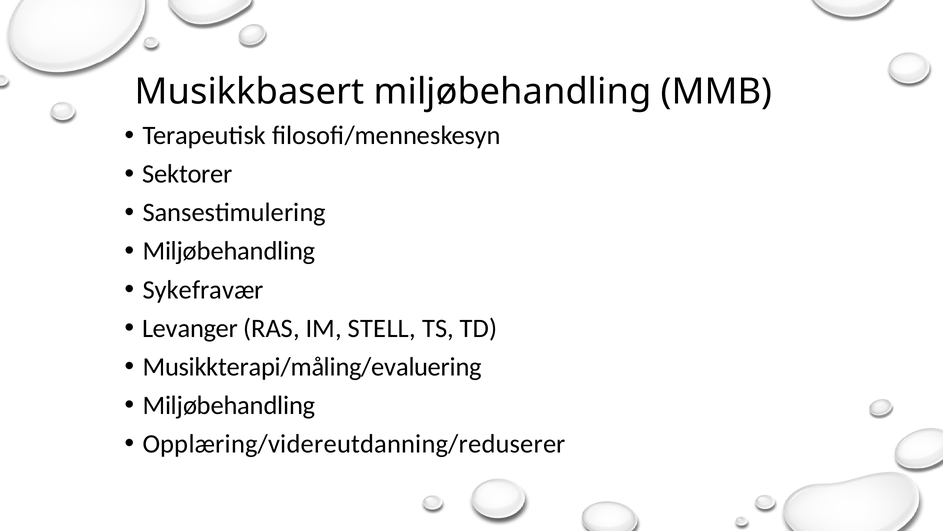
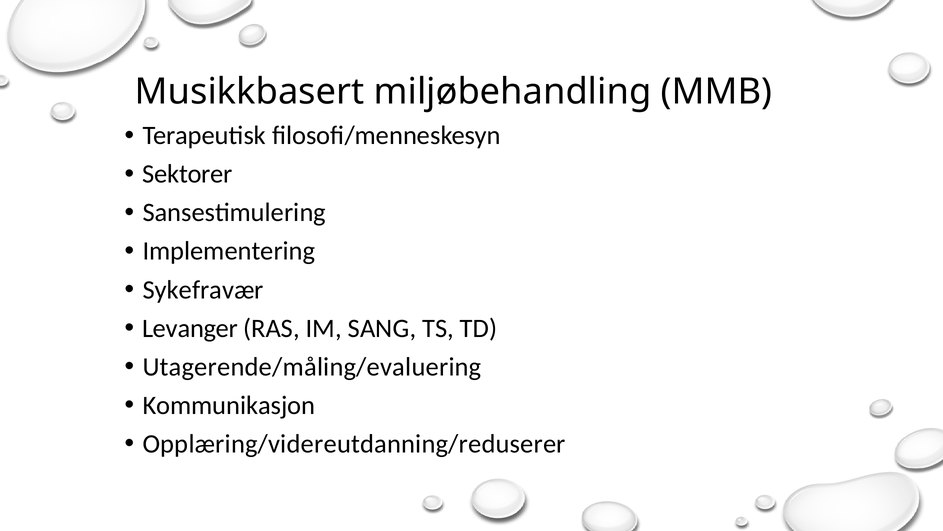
Miljøbehandling: Miljøbehandling -> Implementering (229, 251)
STELL: STELL -> SANG (382, 328)
Musikkterapi/måling/evaluering: Musikkterapi/måling/evaluering -> Utagerende/måling/evaluering (312, 366)
Miljøbehandling: Miljøbehandling -> Kommunikasjon (229, 405)
